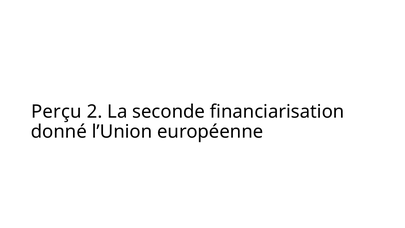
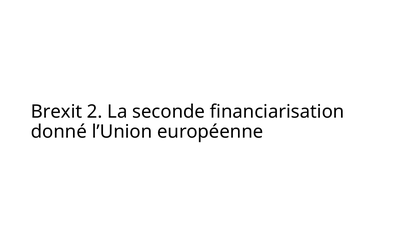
Perçu: Perçu -> Brexit (57, 112)
